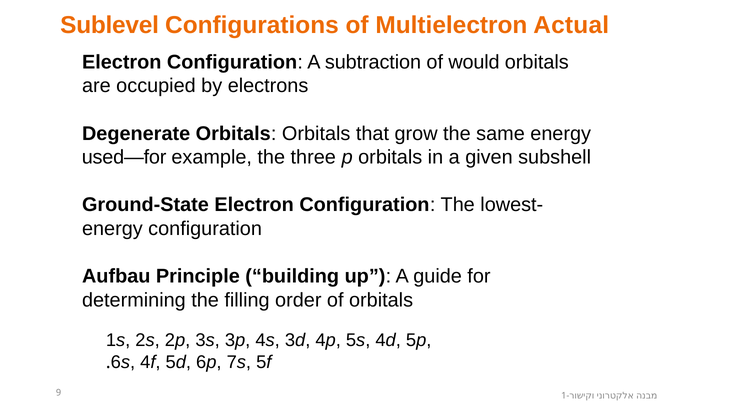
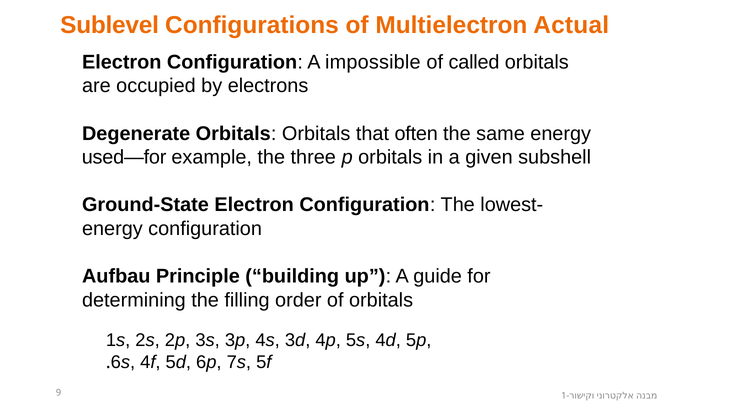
subtraction: subtraction -> impossible (373, 62)
would: would -> called (474, 62)
grow: grow -> often (416, 134)
